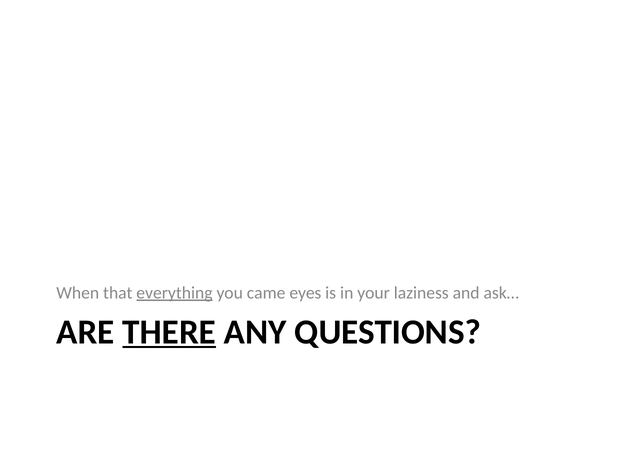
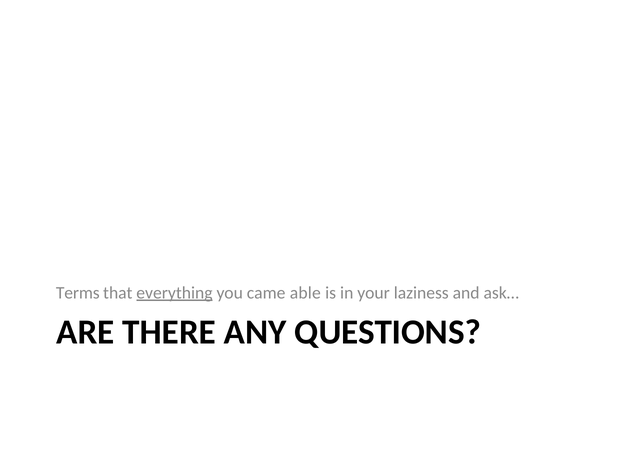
When: When -> Terms (78, 293)
eyes: eyes -> able (305, 293)
THERE underline: present -> none (169, 332)
